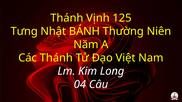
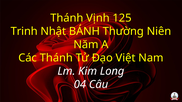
Tưng: Tưng -> Trinh (24, 31)
